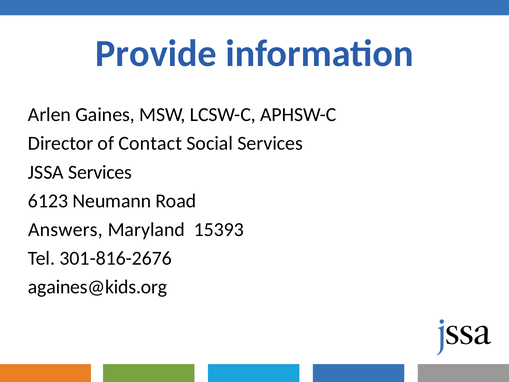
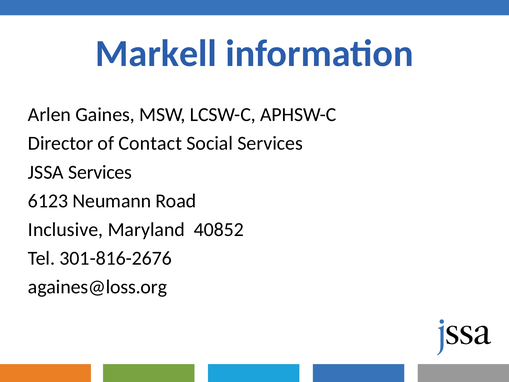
Provide: Provide -> Markell (156, 54)
Answers: Answers -> Inclusive (66, 229)
15393: 15393 -> 40852 (219, 229)
againes@kids.org: againes@kids.org -> againes@loss.org (98, 287)
